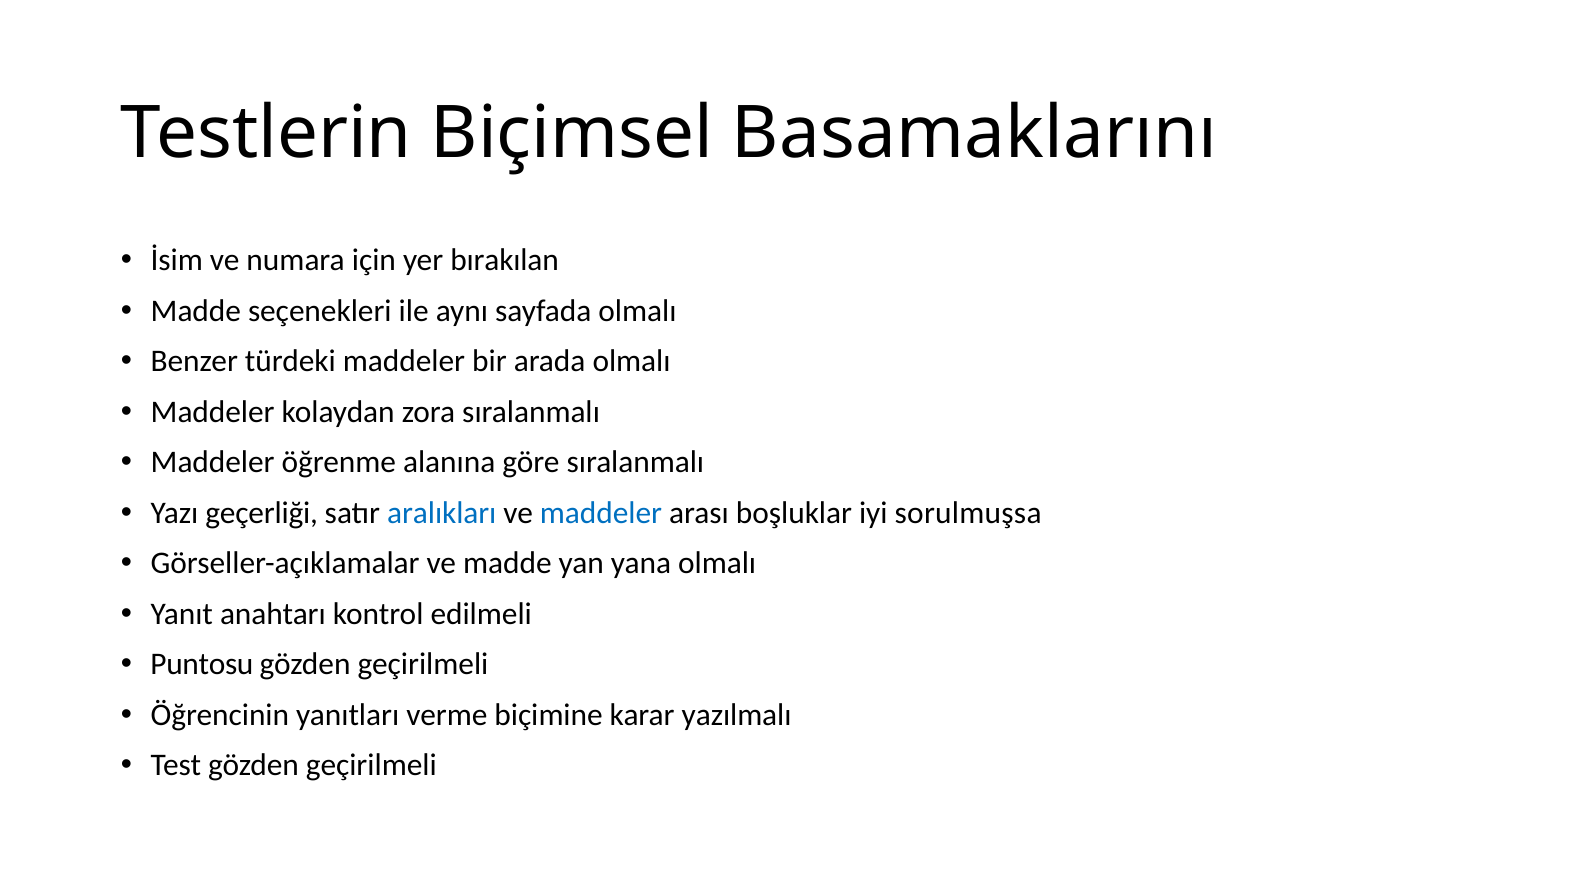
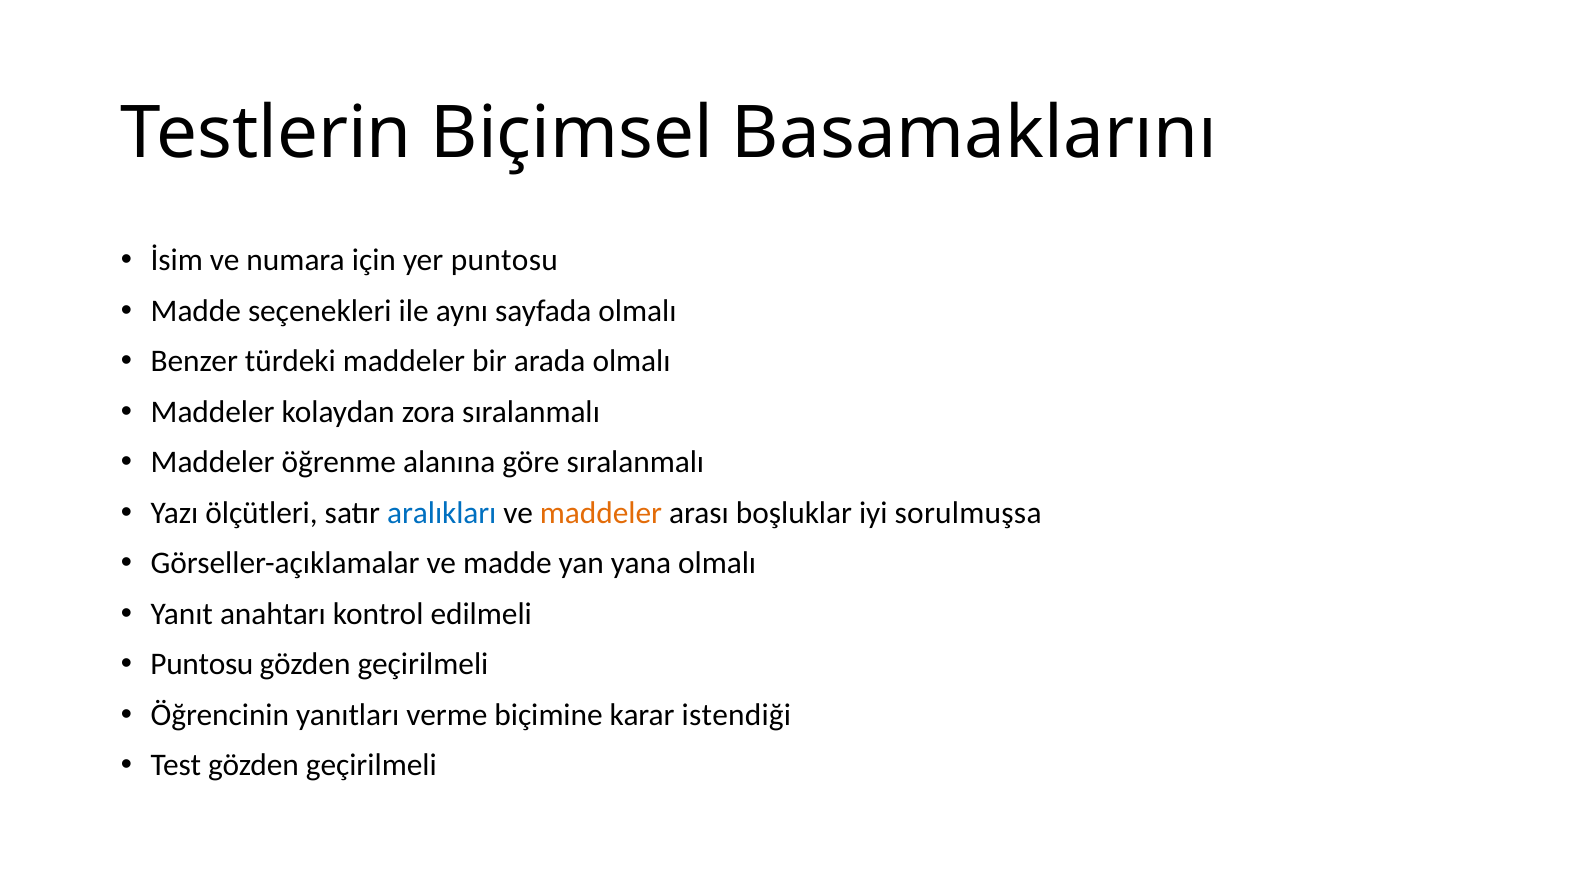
yer bırakılan: bırakılan -> puntosu (504, 260)
geçerliği: geçerliği -> ölçütleri (262, 513)
maddeler colour: blue -> orange (601, 513)
yazılmalı: yazılmalı -> istendiği (736, 715)
